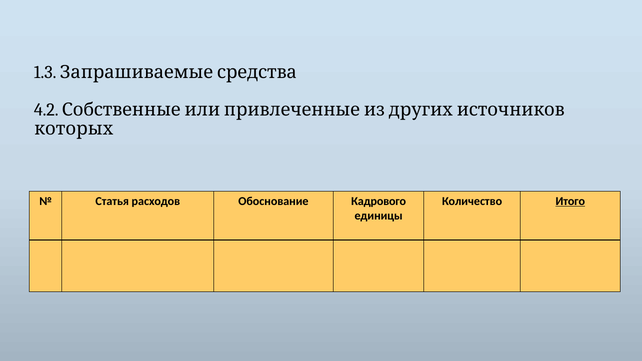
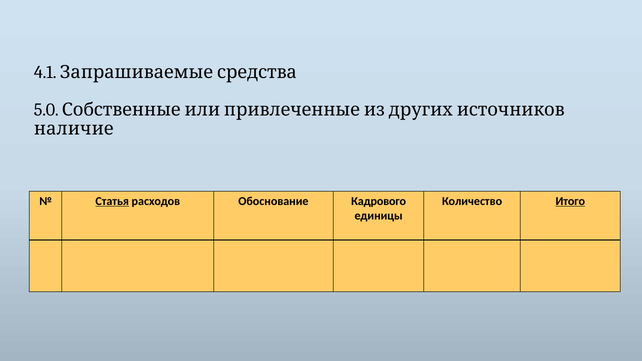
1.3: 1.3 -> 4.1 (45, 73)
4.2: 4.2 -> 5.0 (46, 110)
которых: которых -> наличие (74, 129)
Статья underline: none -> present (112, 201)
